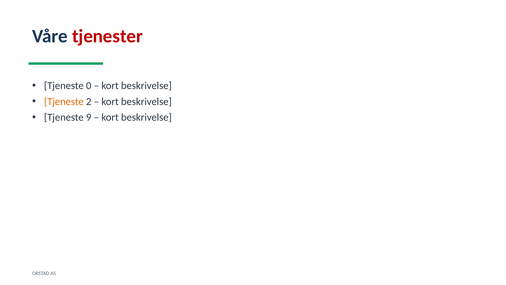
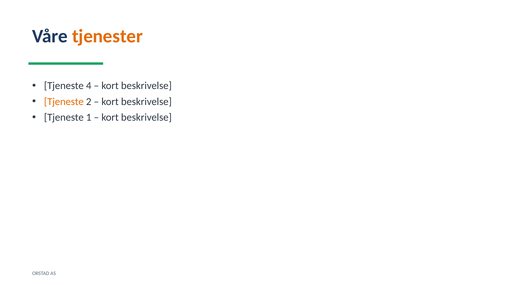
tjenester colour: red -> orange (107, 36)
0: 0 -> 4 (89, 86)
9: 9 -> 1 (89, 117)
